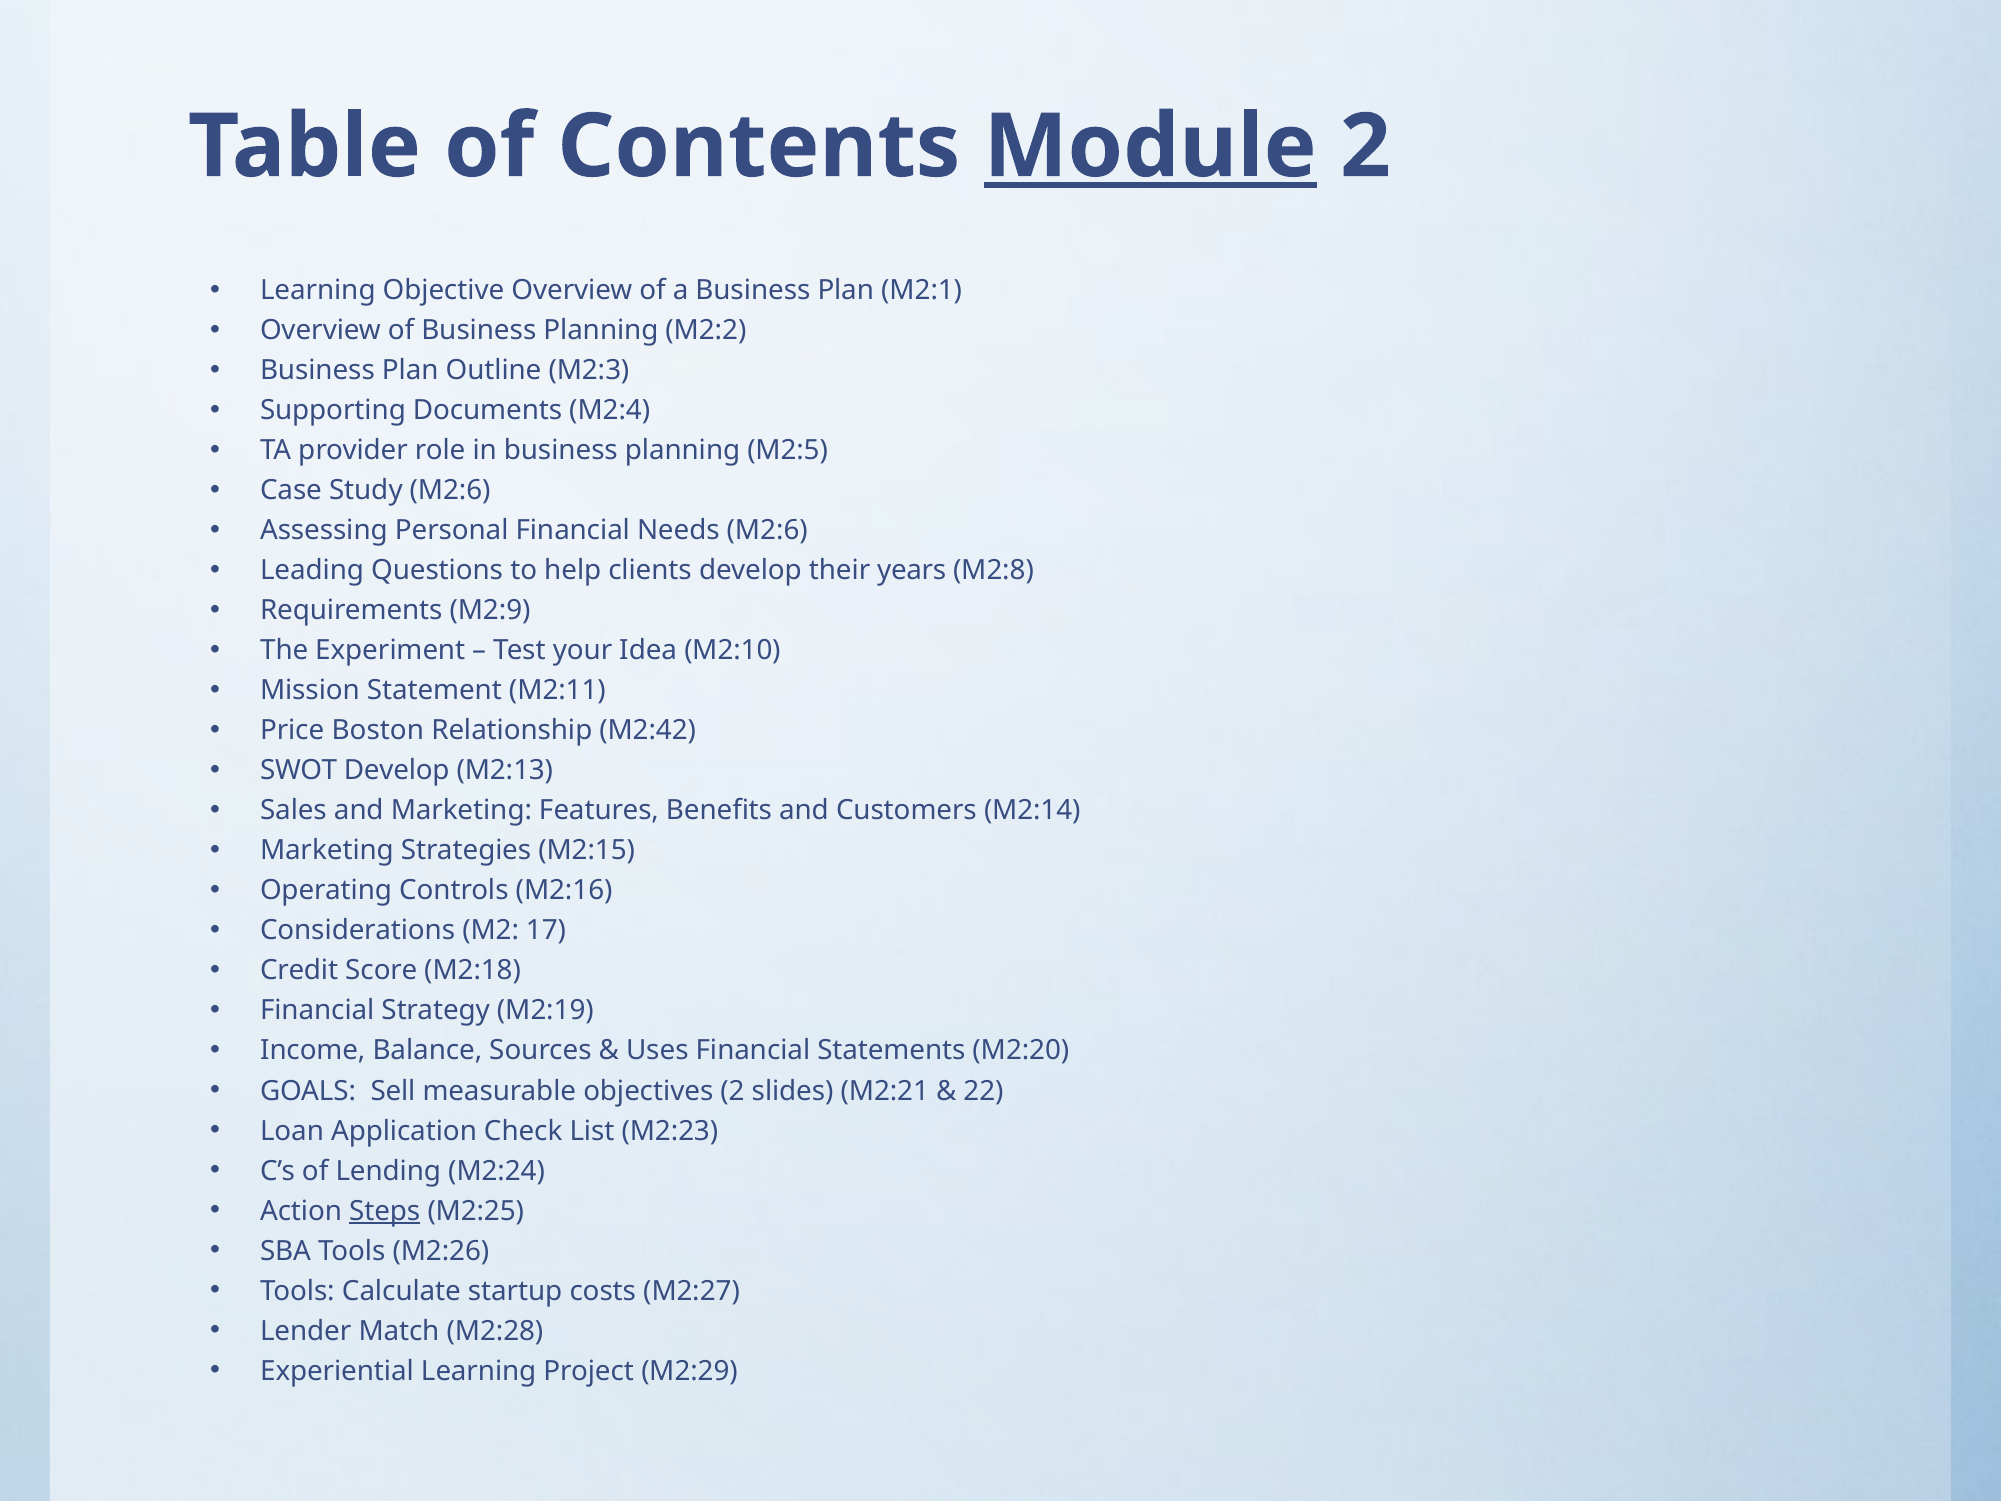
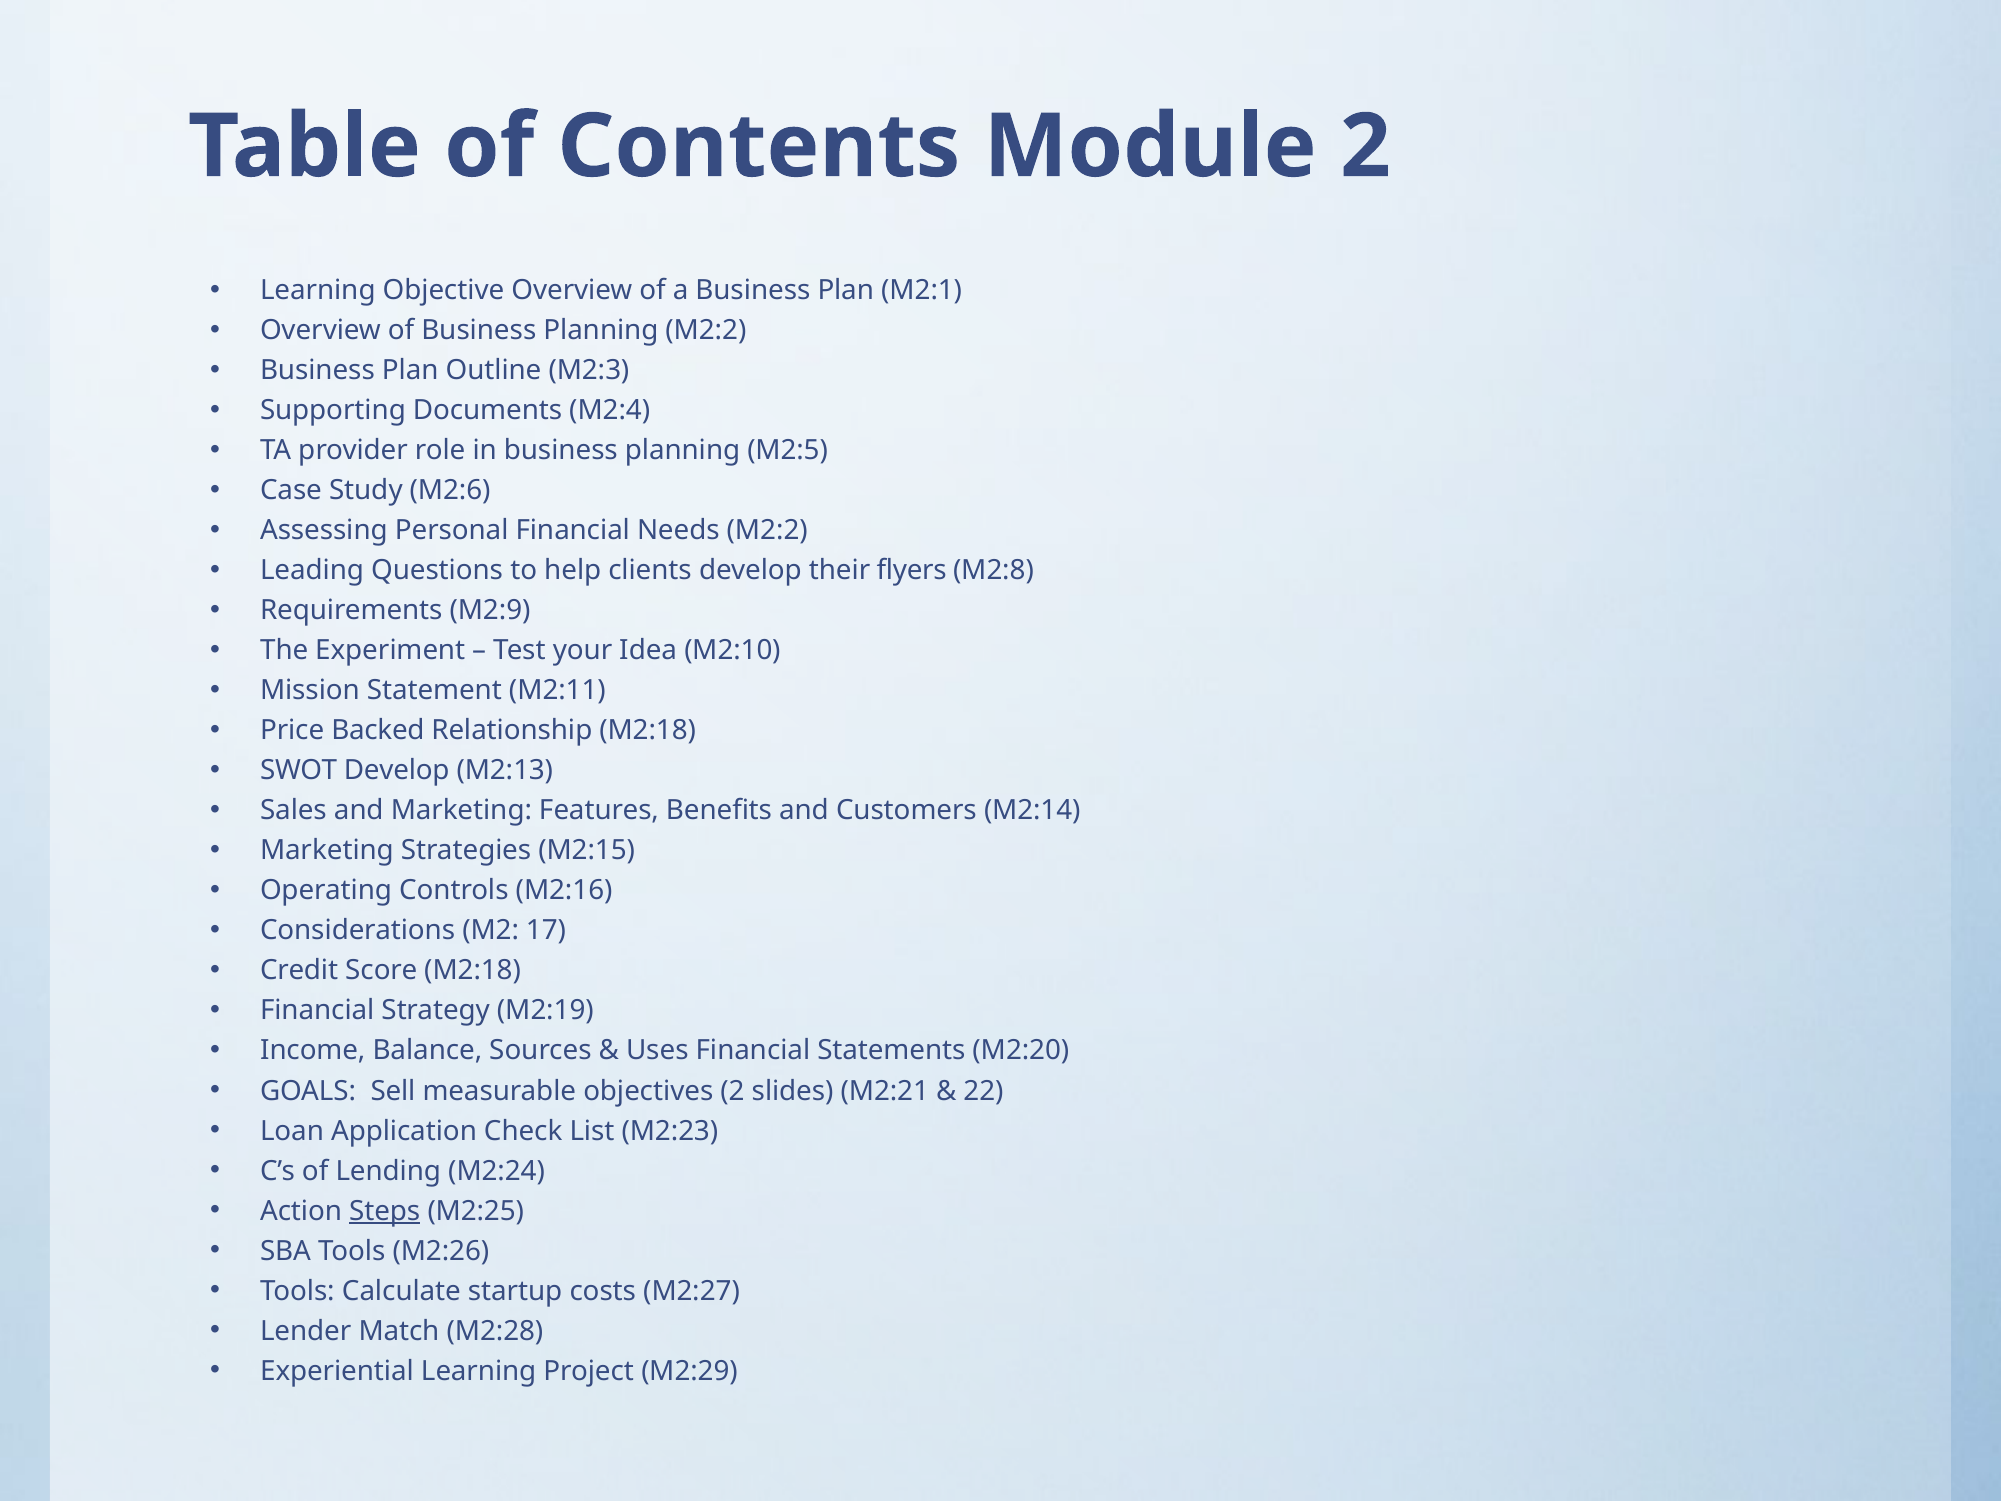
Module underline: present -> none (1150, 147)
Needs M2:6: M2:6 -> M2:2 (767, 530)
years: years -> flyers (912, 570)
Boston: Boston -> Backed (378, 730)
Relationship M2:42: M2:42 -> M2:18 (648, 730)
